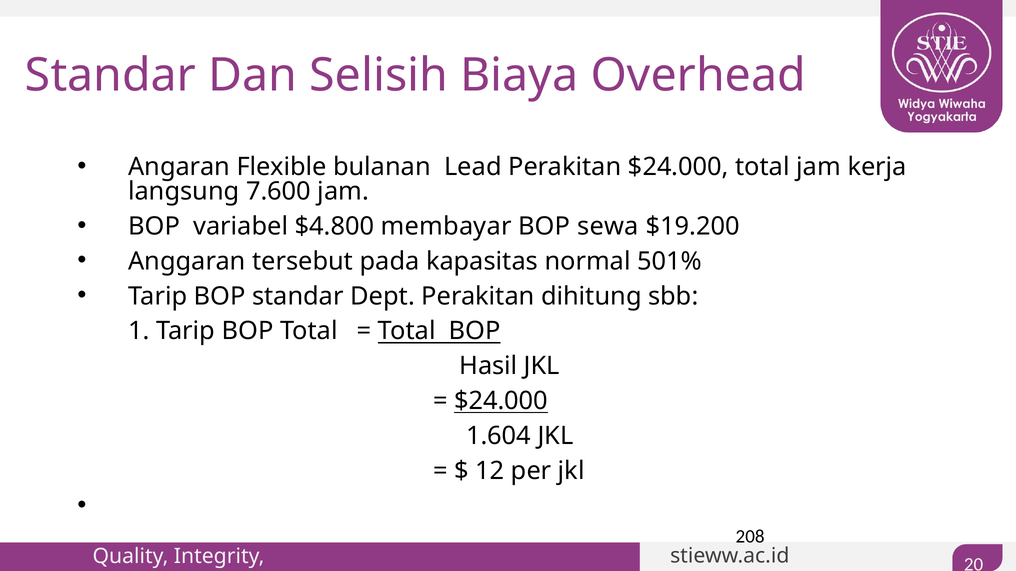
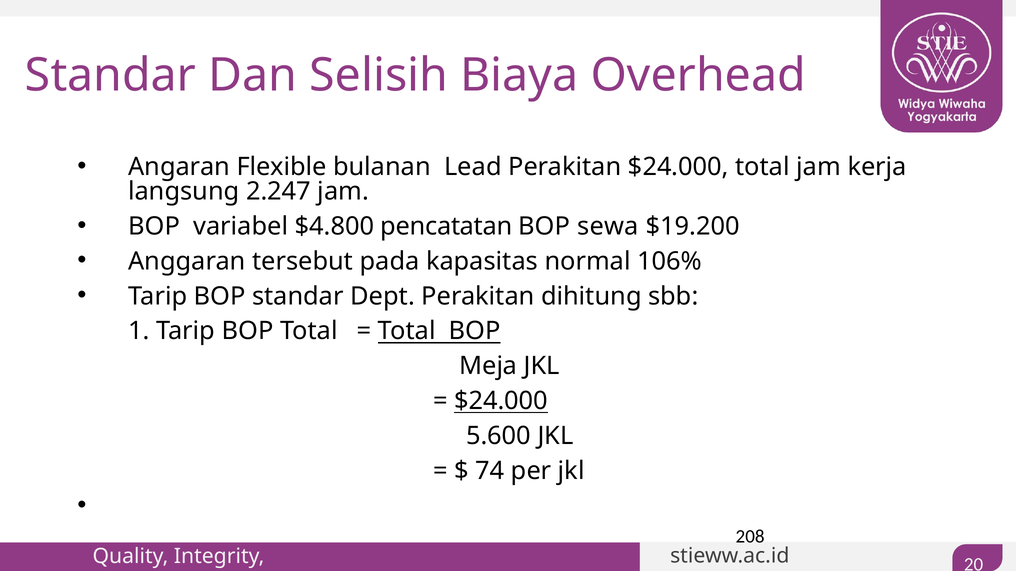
7.600: 7.600 -> 2.247 (278, 191)
membayar: membayar -> pencatatan (446, 226)
501%: 501% -> 106% (670, 261)
Hasil: Hasil -> Meja (488, 366)
1.604: 1.604 -> 5.600 (498, 436)
12: 12 -> 74 (490, 471)
